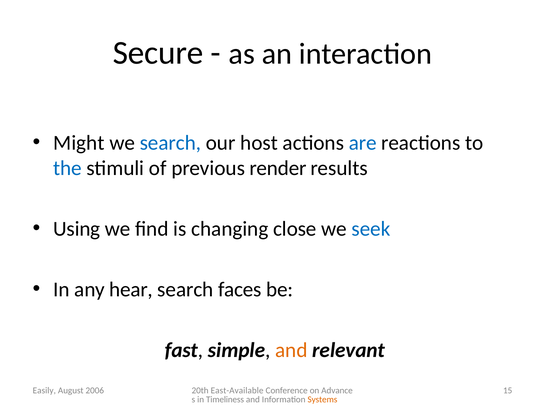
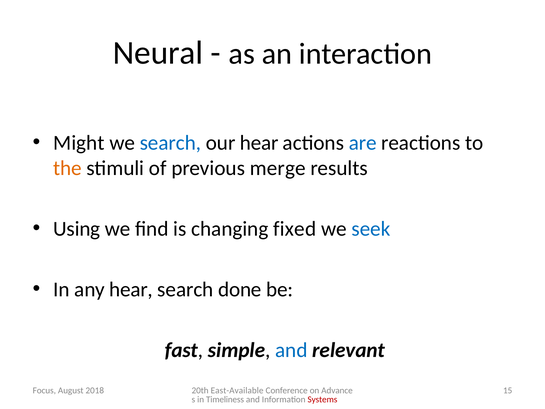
Secure: Secure -> Neural (158, 53)
our host: host -> hear (259, 143)
the colour: blue -> orange (68, 168)
render: render -> merge (278, 168)
close: close -> fixed (295, 229)
faces: faces -> done (240, 289)
and colour: orange -> blue (291, 350)
Easily: Easily -> Focus (44, 390)
2006: 2006 -> 2018 (95, 390)
Systems colour: orange -> red (322, 399)
